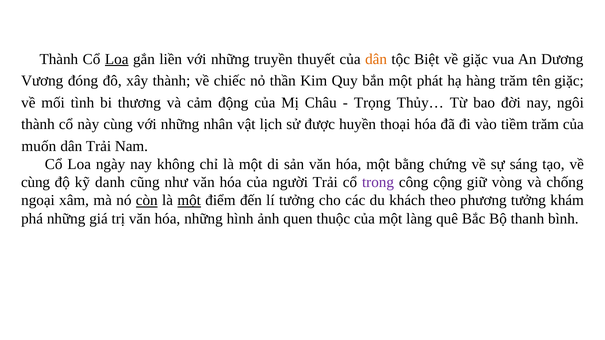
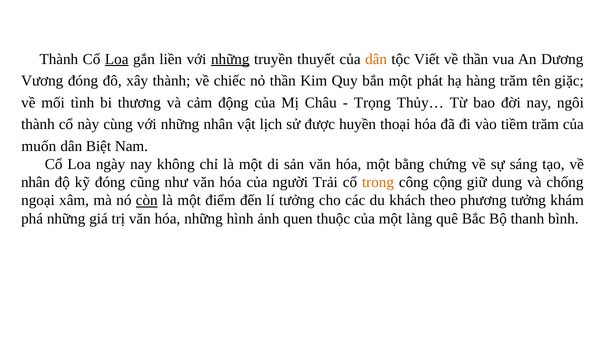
những underline: none -> present (230, 59)
Biệt: Biệt -> Viết (427, 59)
về giặc: giặc -> thần (475, 59)
dân Trải: Trải -> Biệt (99, 146)
cùng: cùng -> nhân (36, 183)
kỹ danh: danh -> đóng (110, 183)
trong colour: purple -> orange (378, 183)
vòng: vòng -> dung (507, 183)
một underline: present -> none (189, 201)
